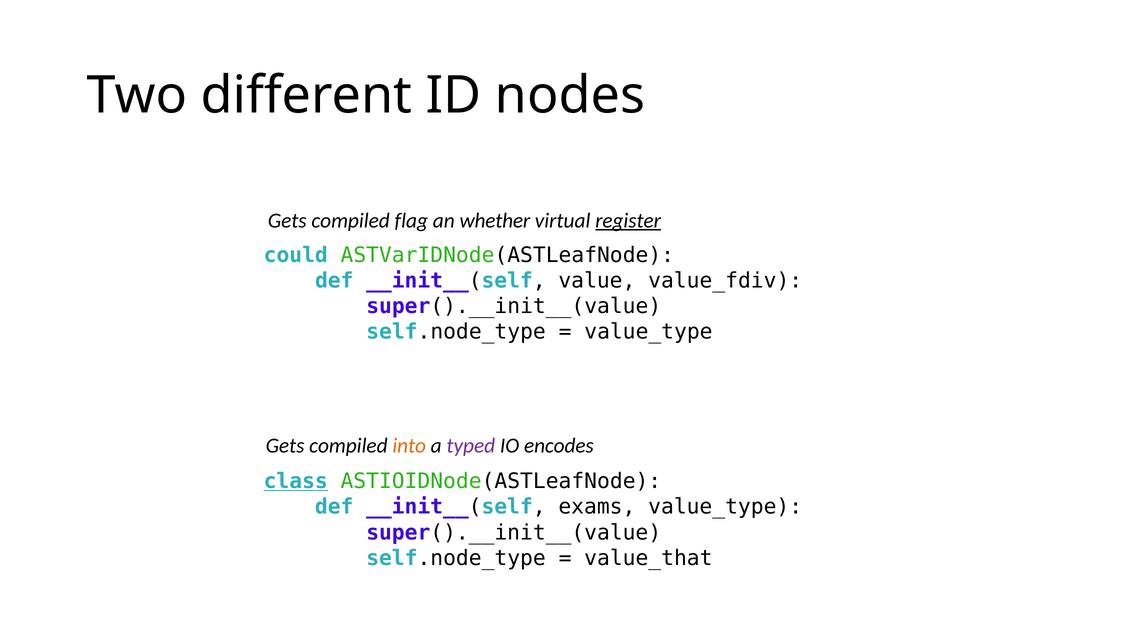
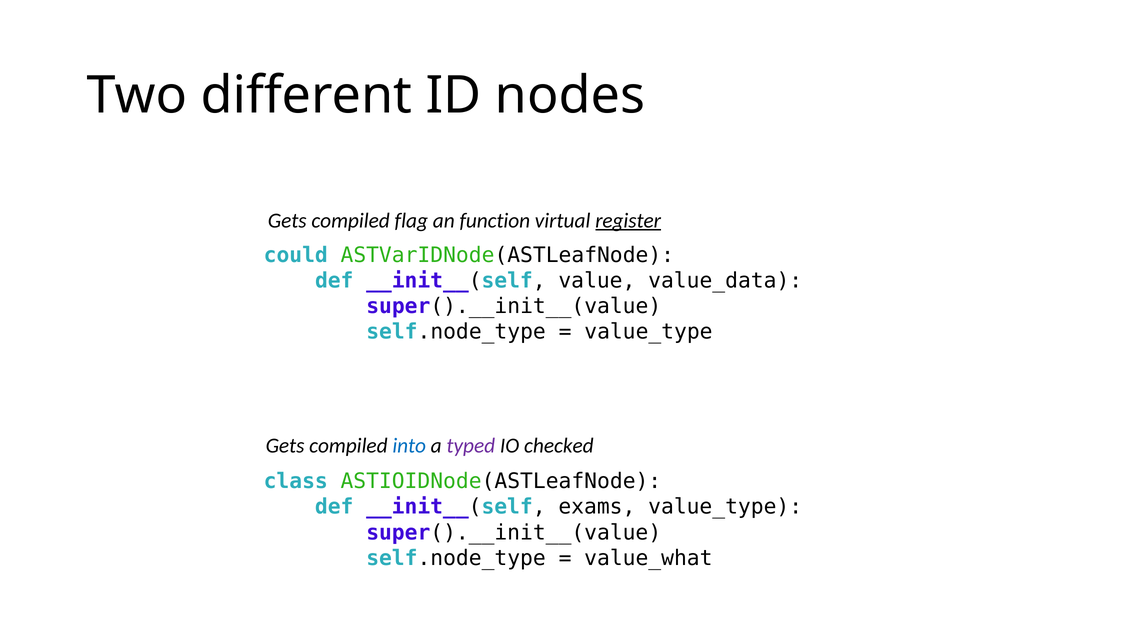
whether: whether -> function (495, 220)
value_fdiv: value_fdiv -> value_data (725, 280)
into colour: orange -> blue (409, 445)
encodes: encodes -> checked (559, 445)
class underline: present -> none (296, 481)
value_that: value_that -> value_what (648, 558)
